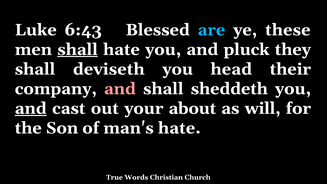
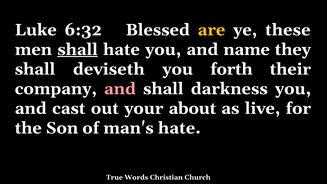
6:43: 6:43 -> 6:32 (83, 30)
are colour: light blue -> yellow (211, 30)
pluck: pluck -> name (247, 50)
head: head -> forth (231, 69)
sheddeth: sheddeth -> darkness (229, 89)
and underline: present -> none (31, 108)
will: will -> live (263, 108)
